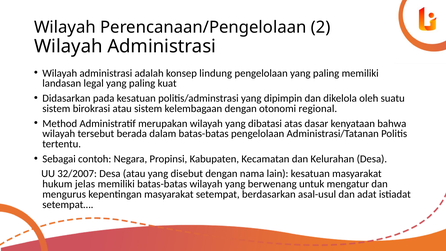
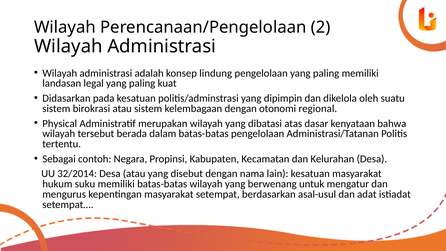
Method: Method -> Physical (60, 123)
32/2007: 32/2007 -> 32/2014 (77, 174)
jelas: jelas -> suku (85, 184)
